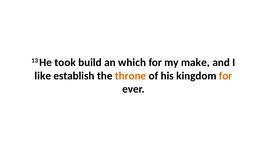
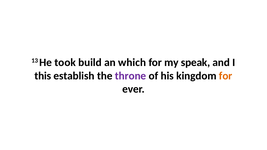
make: make -> speak (196, 63)
like: like -> this (43, 76)
throne colour: orange -> purple (131, 76)
